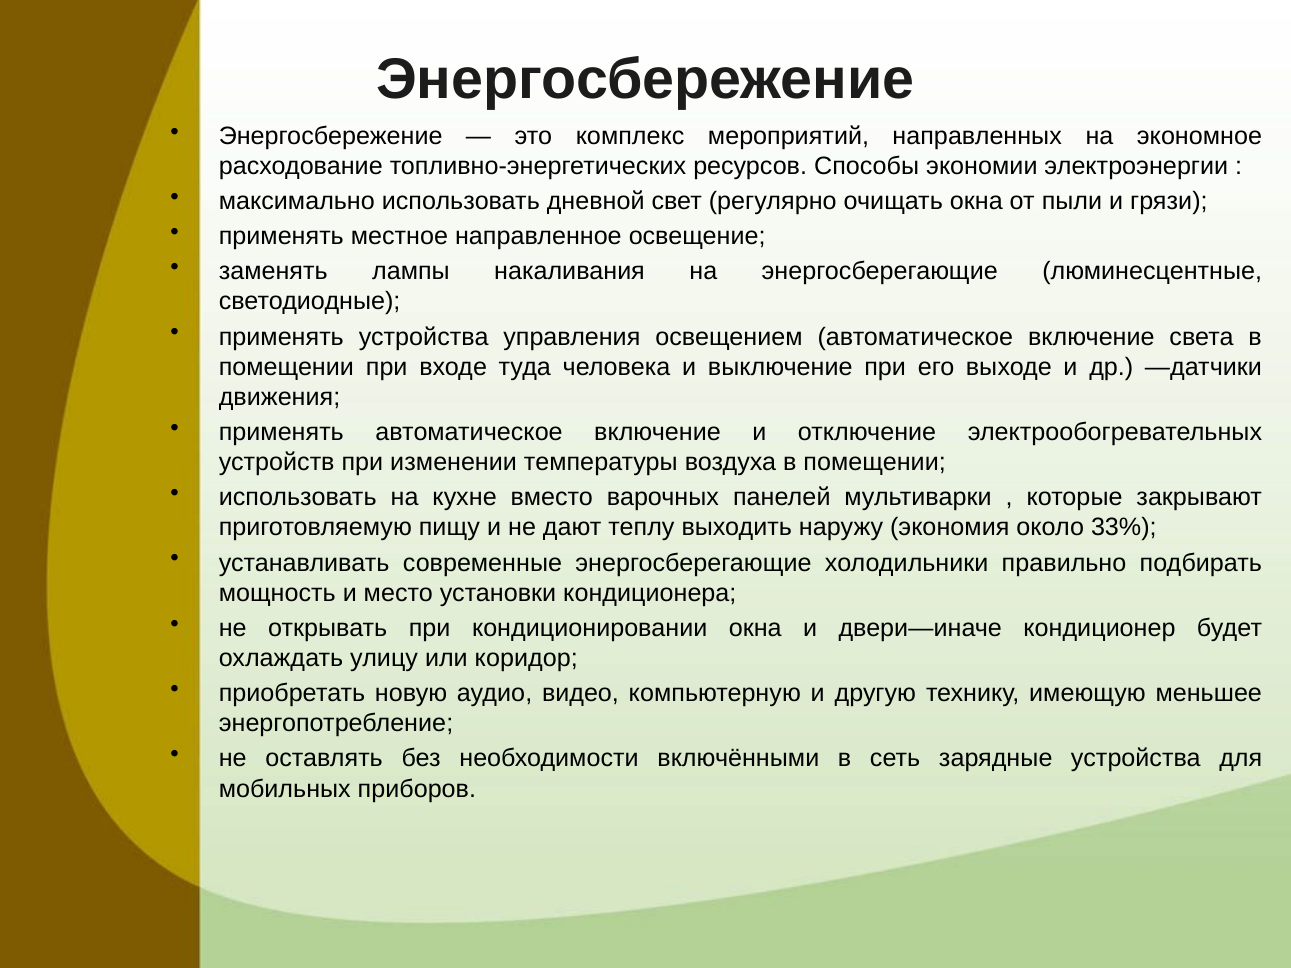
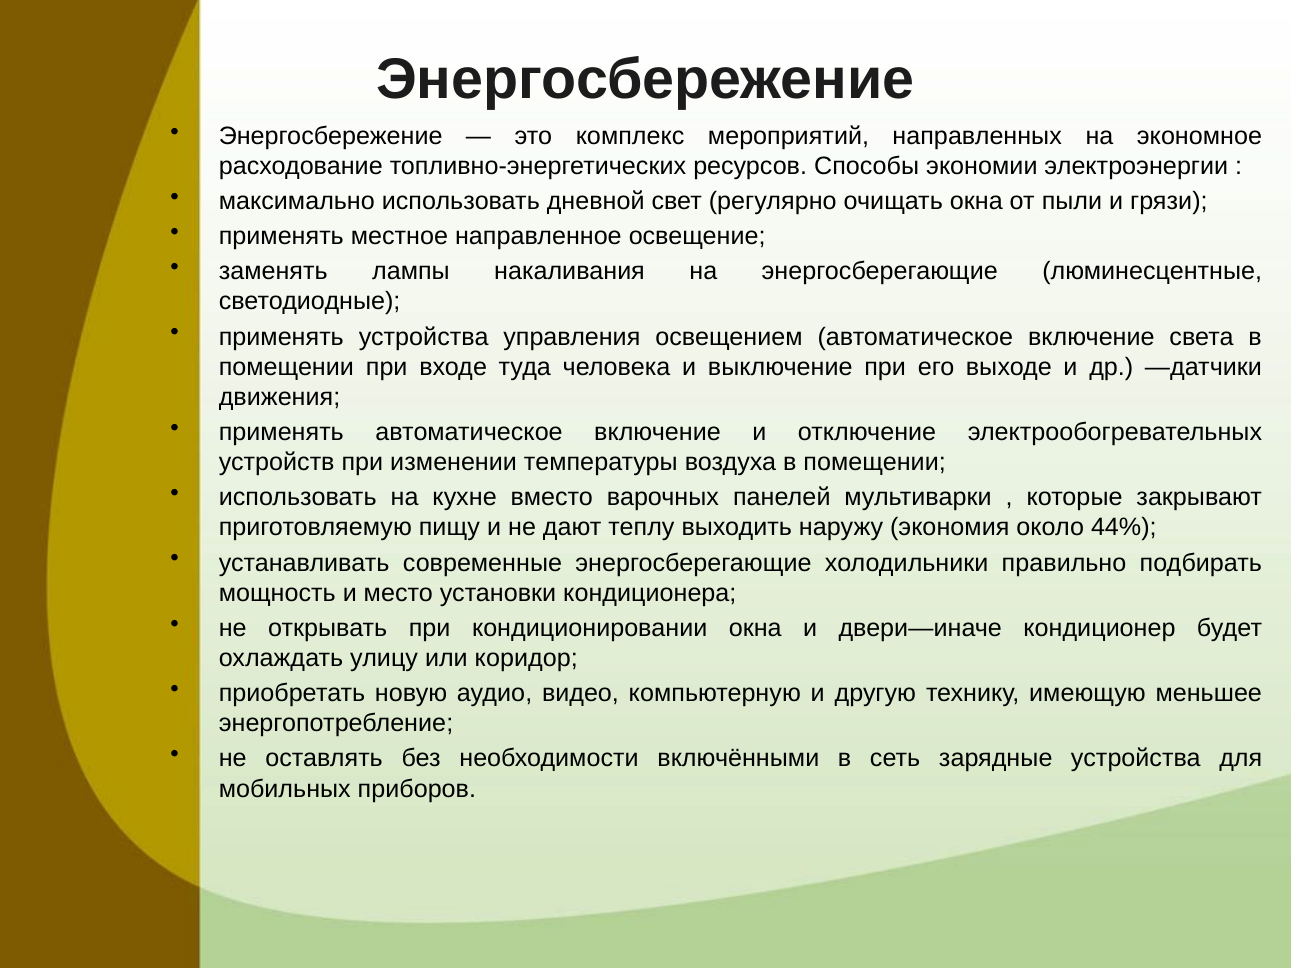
33%: 33% -> 44% (1124, 528)
